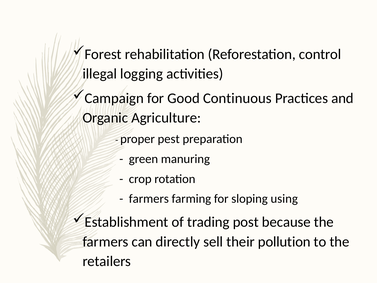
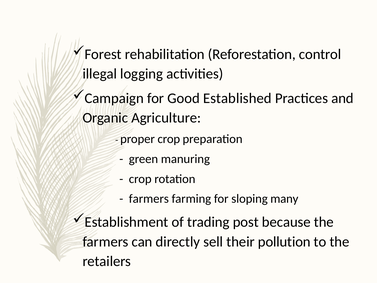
Continuous: Continuous -> Established (237, 98)
proper pest: pest -> crop (169, 139)
using: using -> many (284, 199)
